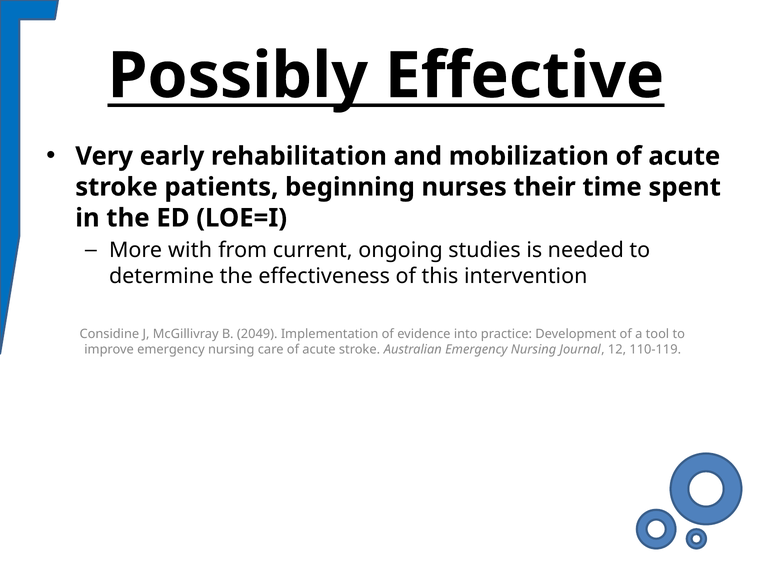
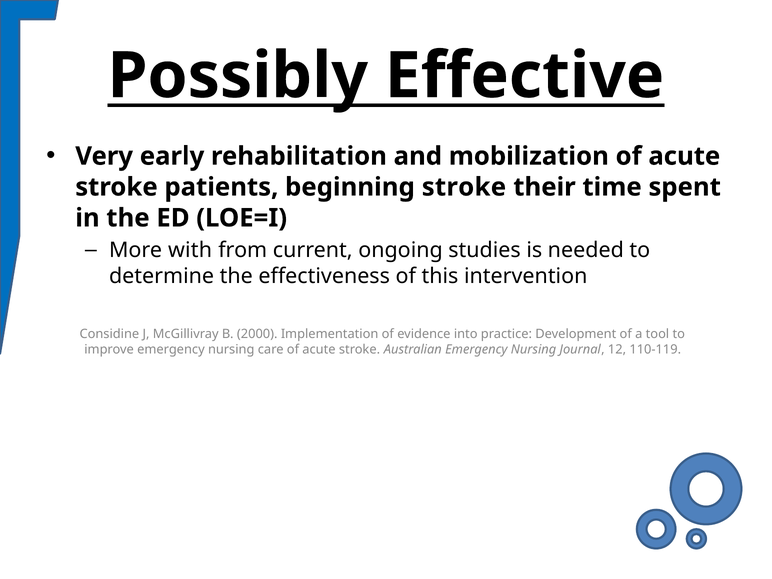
beginning nurses: nurses -> stroke (464, 187)
2049: 2049 -> 2000 (257, 334)
